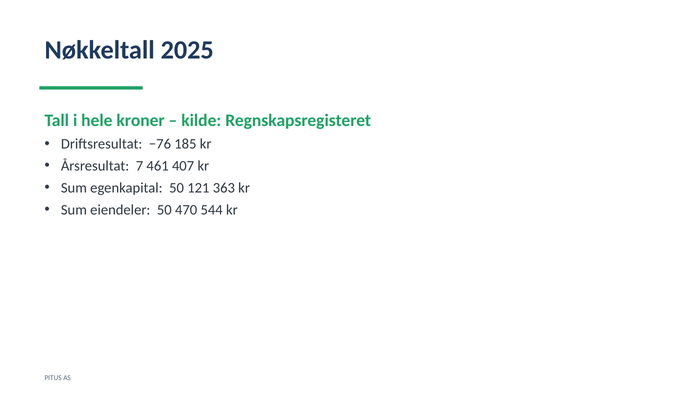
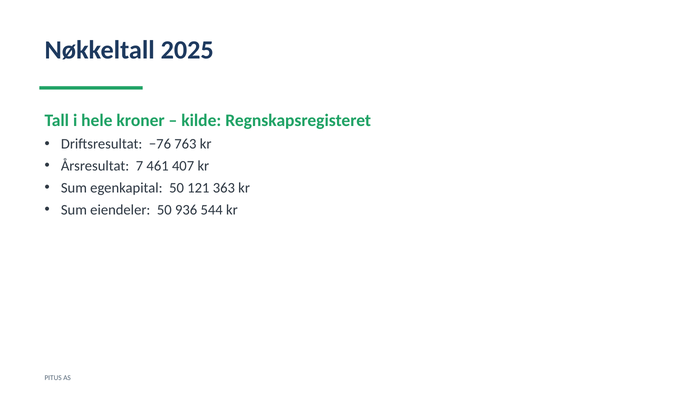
185: 185 -> 763 (185, 144)
470: 470 -> 936 (186, 210)
